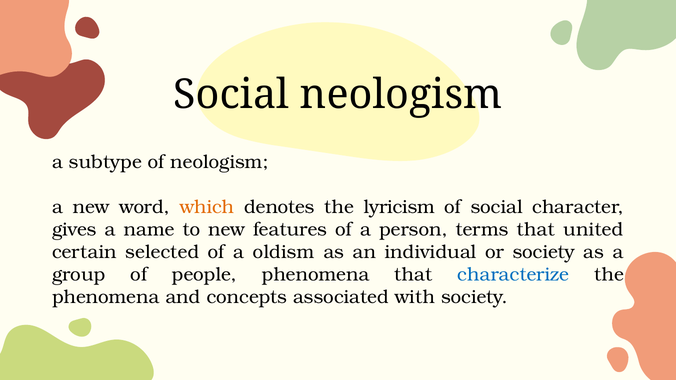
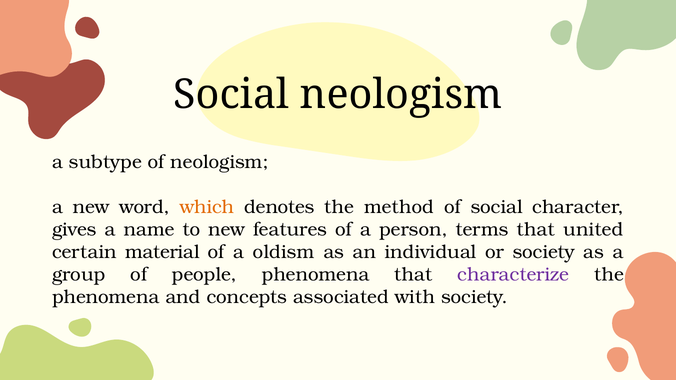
lyricism: lyricism -> method (399, 207)
selected: selected -> material (162, 252)
characterize colour: blue -> purple (513, 275)
